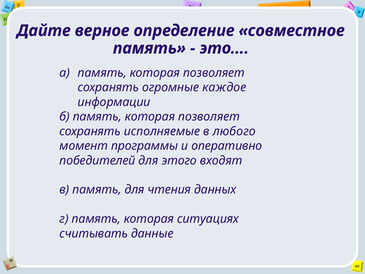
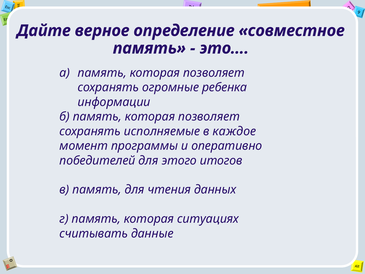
каждое: каждое -> ребенка (225, 87)
любого: любого -> каждое (234, 131)
входят: входят -> итогов (221, 160)
